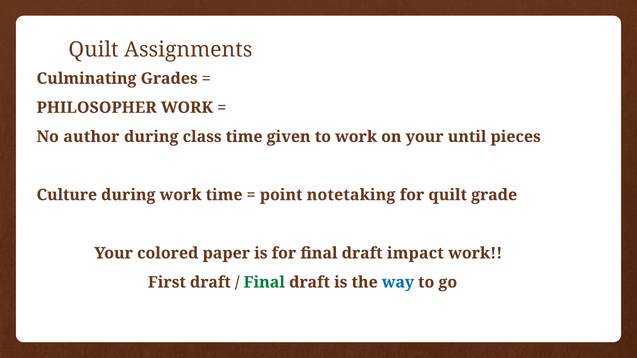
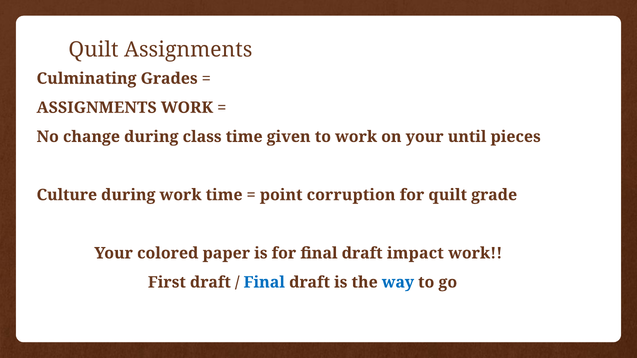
PHILOSOPHER: PHILOSOPHER -> ASSIGNMENTS (97, 108)
author: author -> change (91, 137)
notetaking: notetaking -> corruption (351, 195)
Final colour: green -> blue (264, 283)
